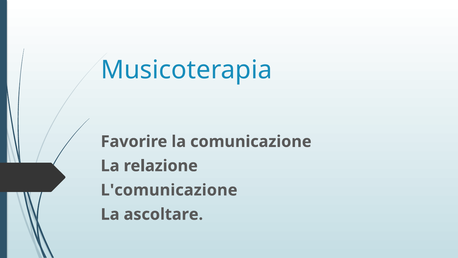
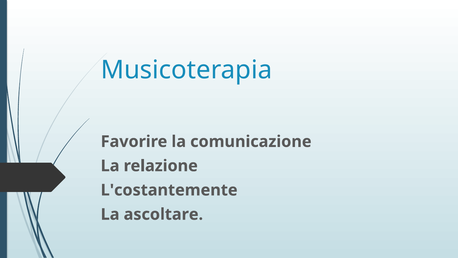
L'comunicazione: L'comunicazione -> L'costantemente (169, 190)
